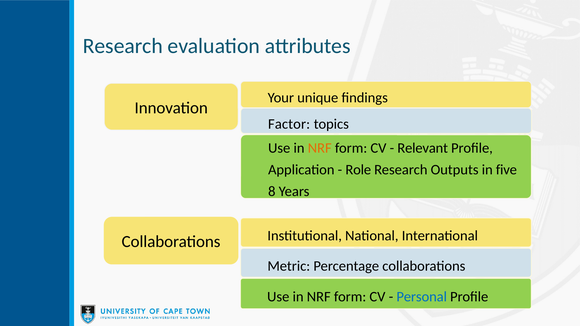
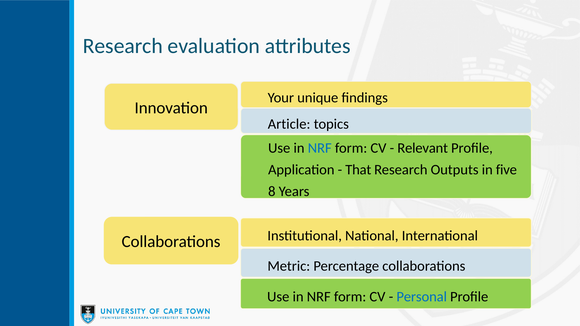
Factor: Factor -> Article (289, 124)
NRF colour: orange -> blue (320, 148)
Role: Role -> That (358, 170)
